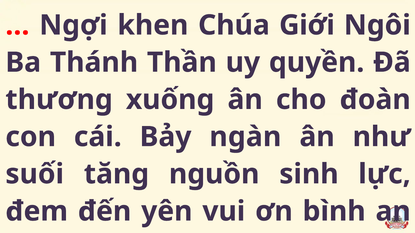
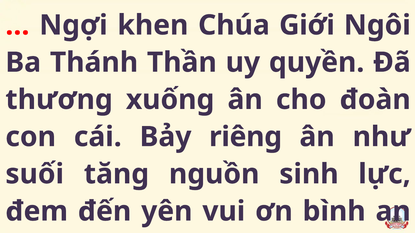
ngàn: ngàn -> riêng (246, 137)
